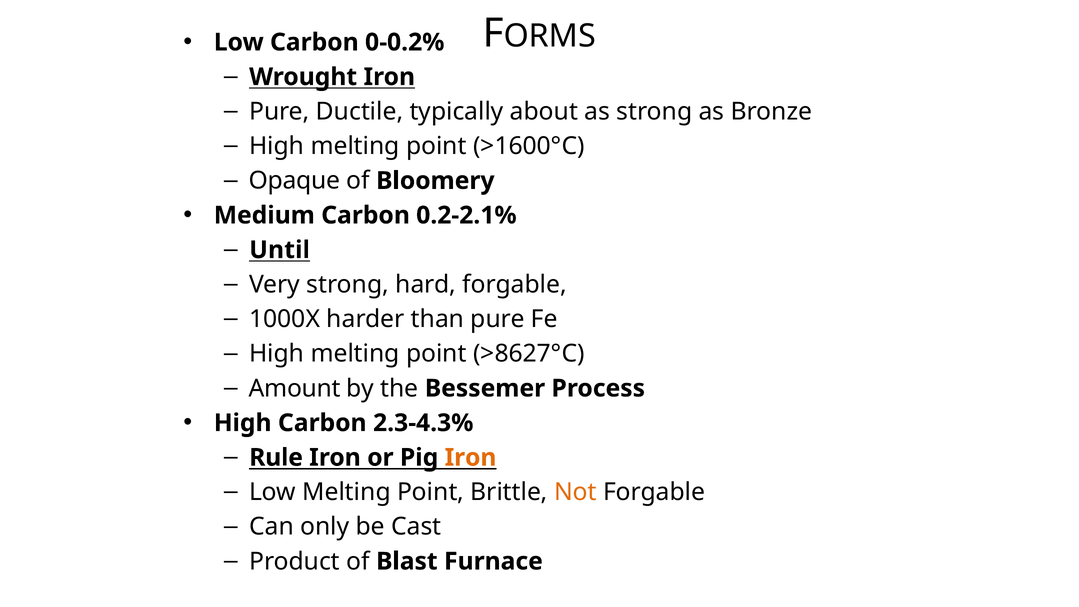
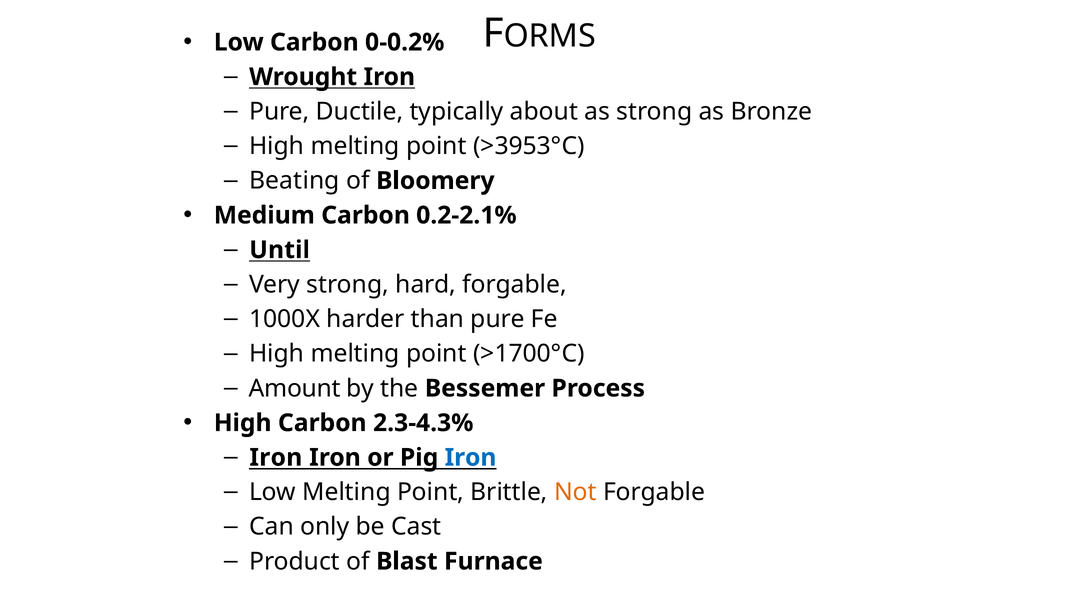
>1600°C: >1600°C -> >3953°C (529, 146)
Opaque: Opaque -> Beating (294, 181)
>8627°C: >8627°C -> >1700°C (529, 354)
Rule: Rule -> Iron (276, 458)
Iron colour: orange -> blue (471, 458)
